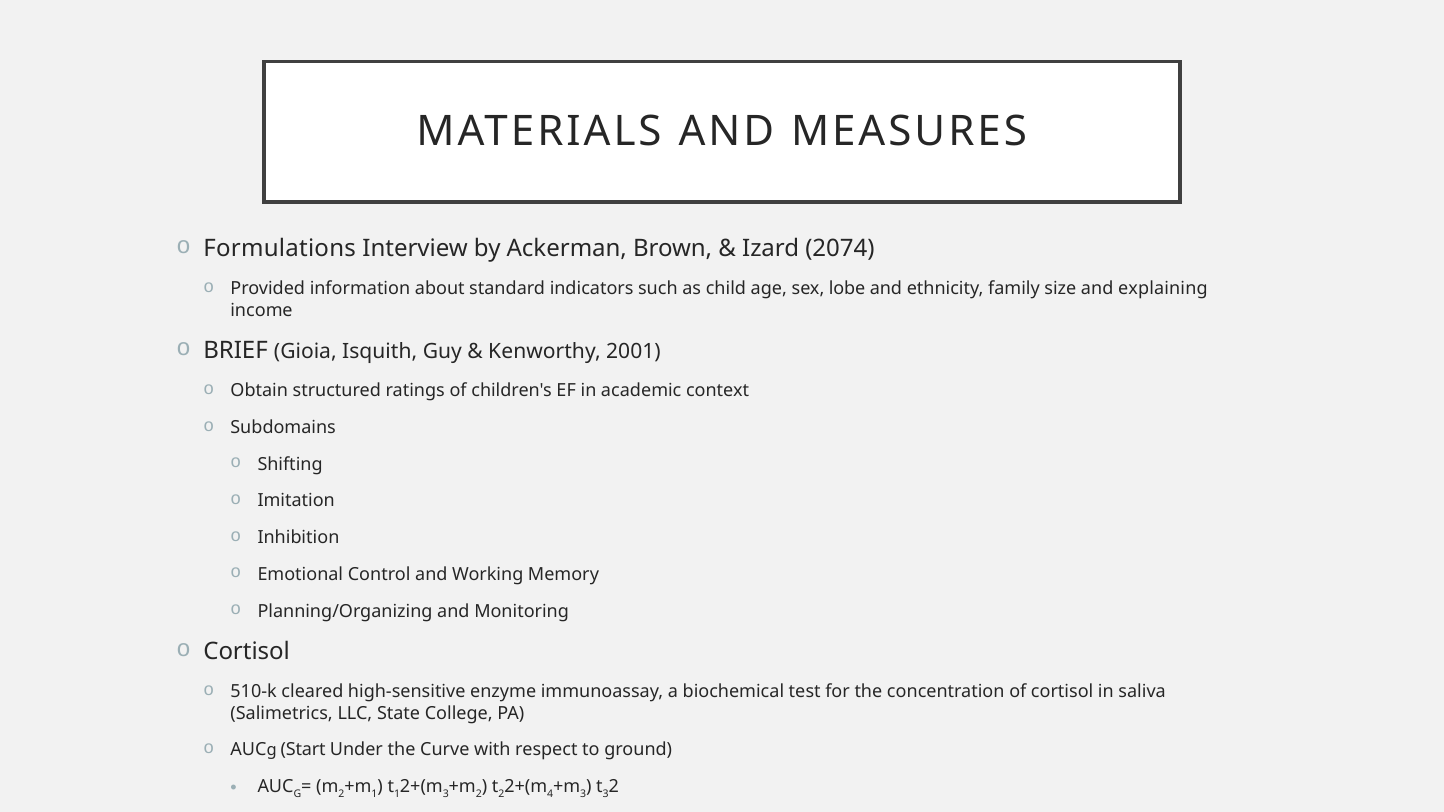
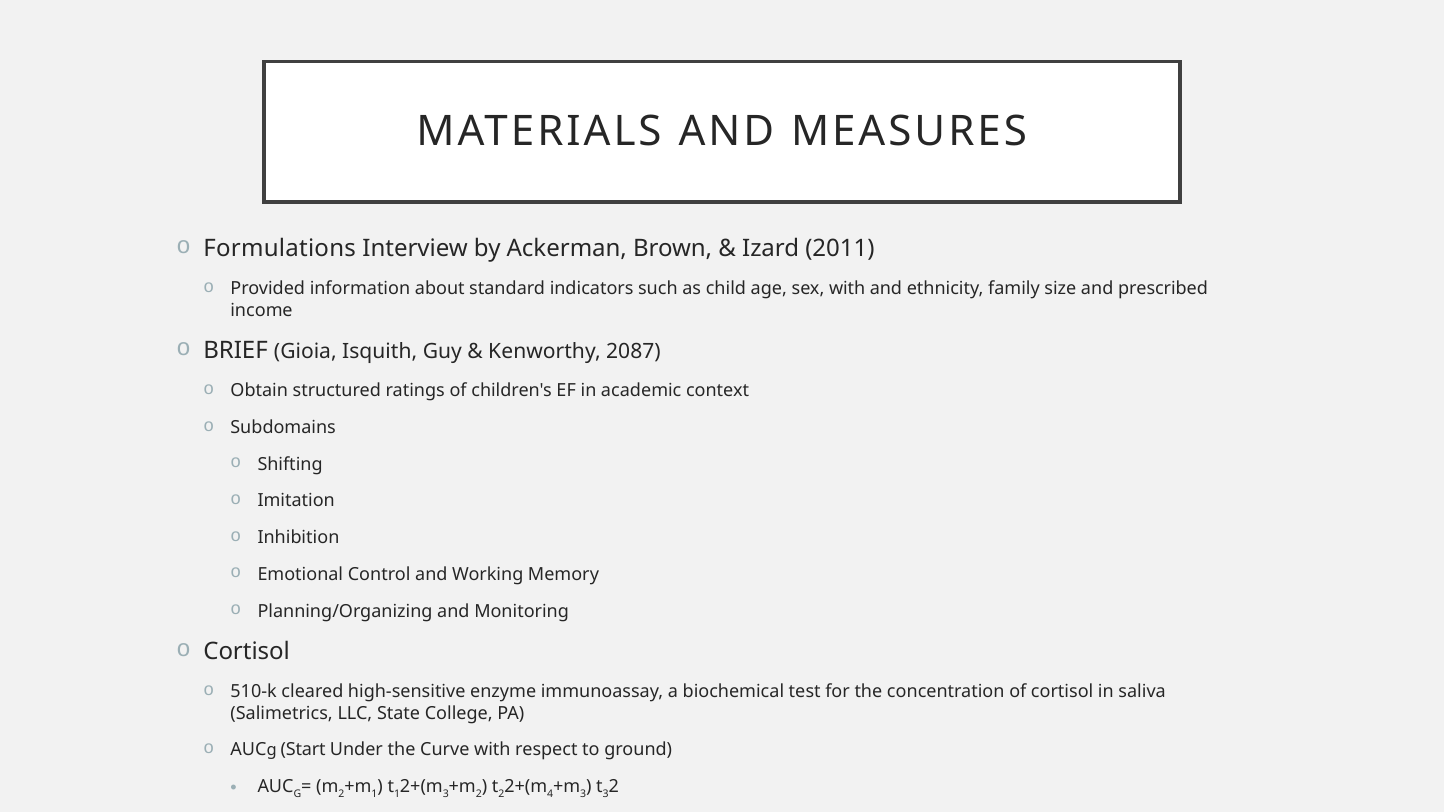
2074: 2074 -> 2011 (840, 249)
sex lobe: lobe -> with (847, 289)
explaining: explaining -> prescribed (1163, 289)
2001: 2001 -> 2087 (633, 352)
